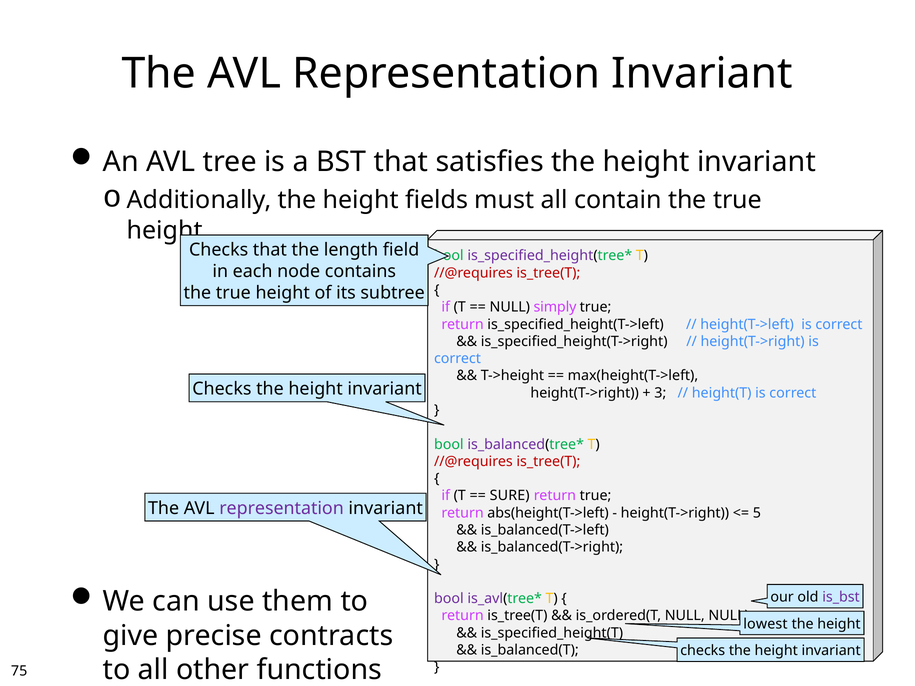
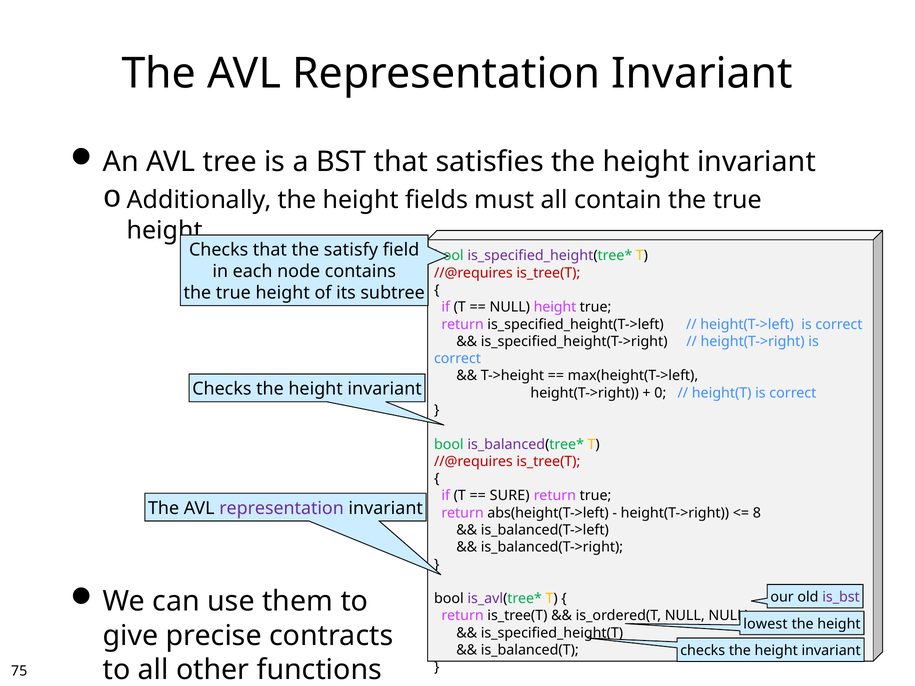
length: length -> satisfy (351, 250)
NULL simply: simply -> height (555, 307)
3: 3 -> 0 (660, 393)
5: 5 -> 8 (757, 513)
bool colour: purple -> black (449, 599)
